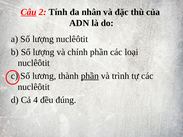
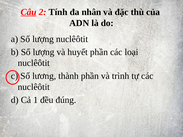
chính: chính -> huyết (78, 52)
phần underline: present -> none (90, 76)
4: 4 -> 1 (36, 100)
